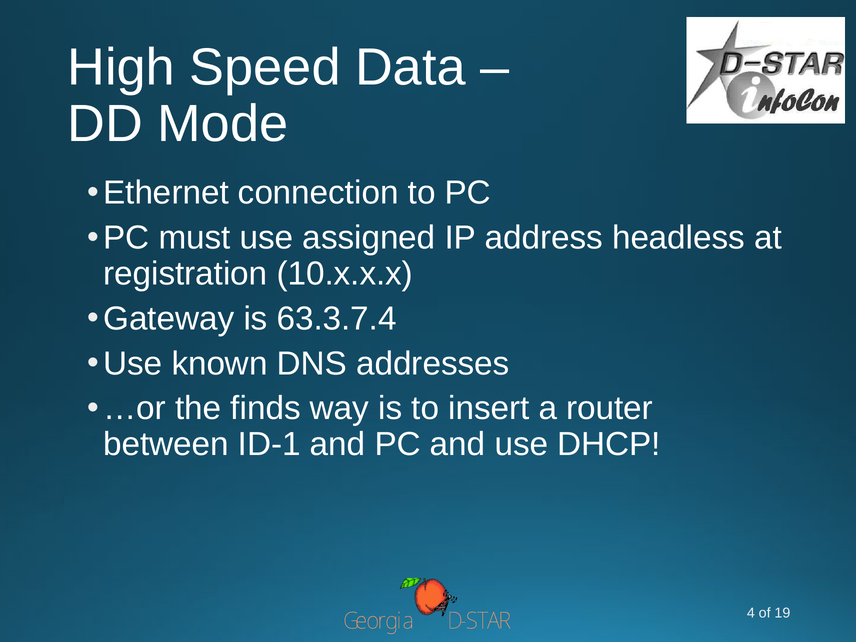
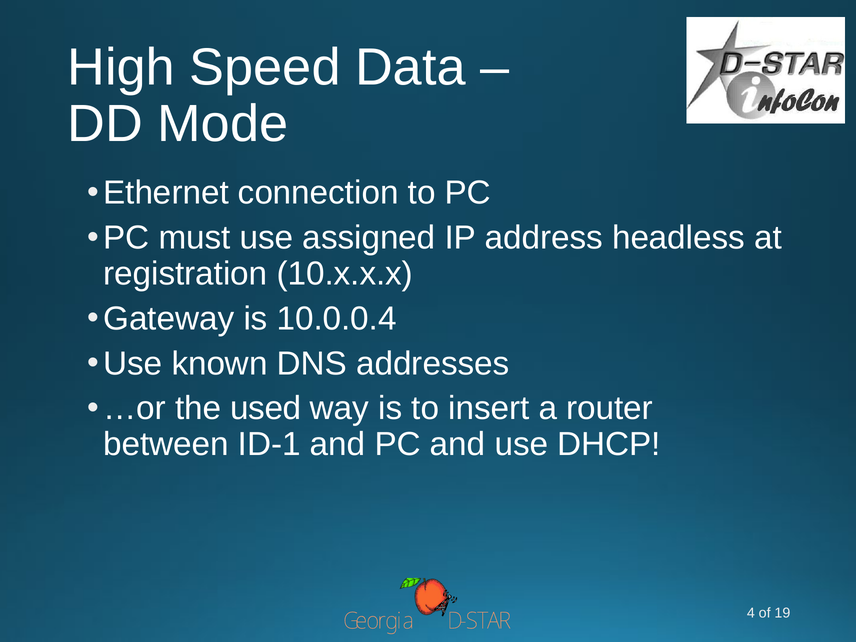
63.3.7.4: 63.3.7.4 -> 10.0.0.4 (337, 319)
finds: finds -> used (266, 408)
